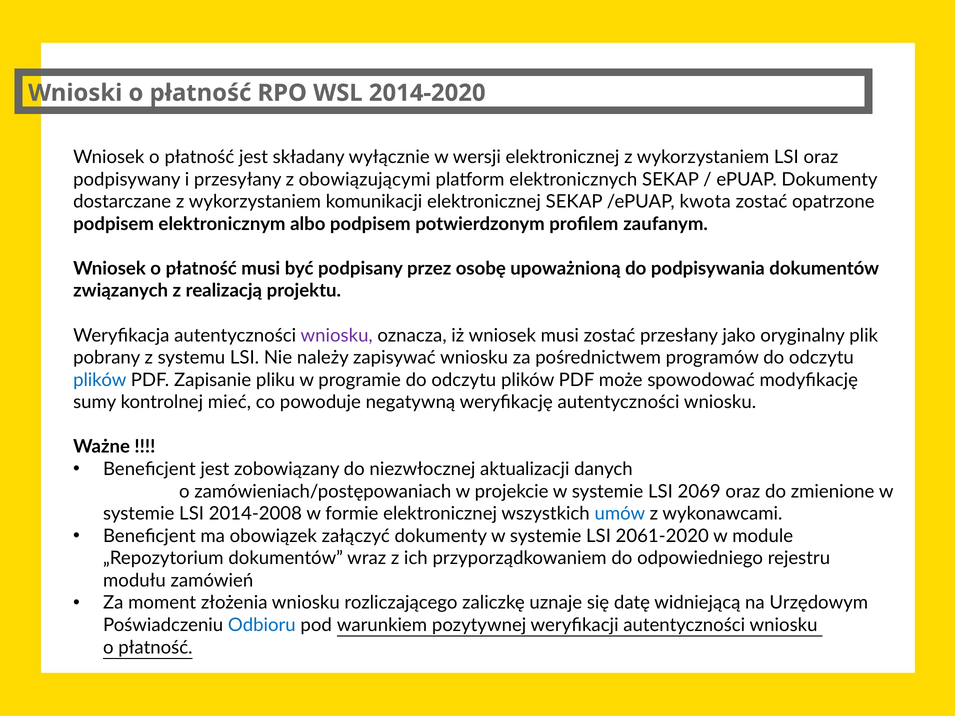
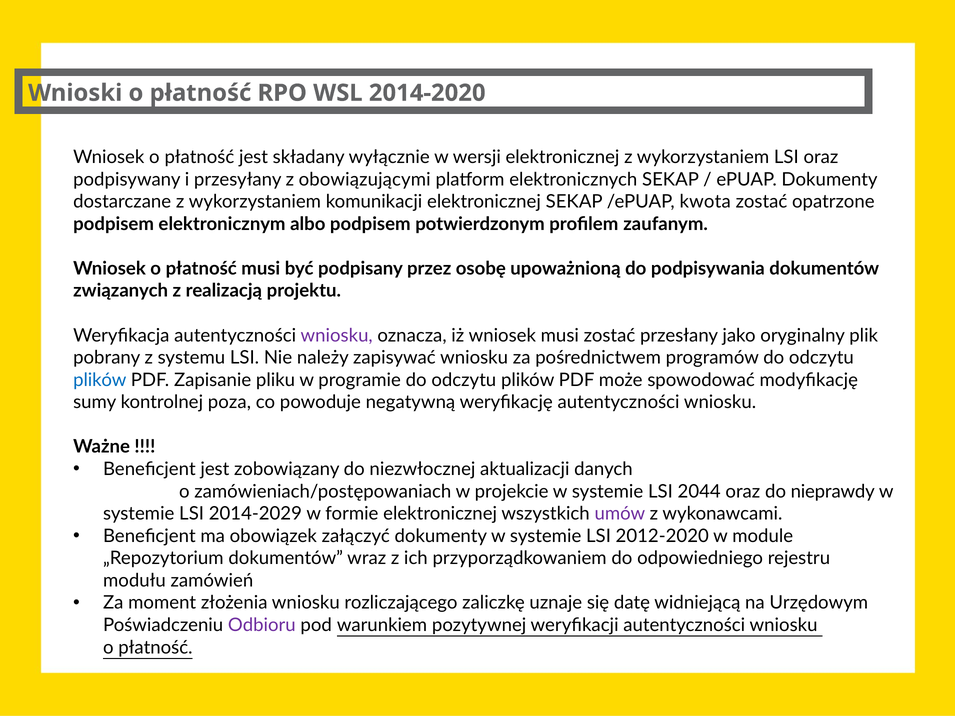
mieć: mieć -> poza (229, 402)
2069: 2069 -> 2044 (699, 492)
zmienione: zmienione -> nieprawdy (833, 492)
2014-2008: 2014-2008 -> 2014-2029 (255, 514)
umów colour: blue -> purple (620, 514)
2061-2020: 2061-2020 -> 2012-2020 (662, 536)
Odbioru colour: blue -> purple (262, 625)
